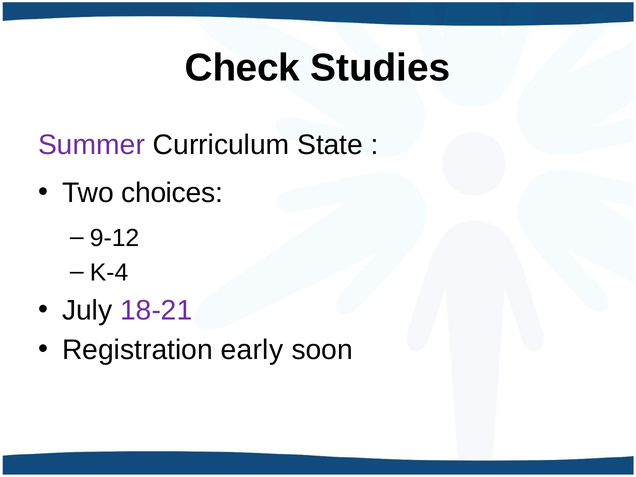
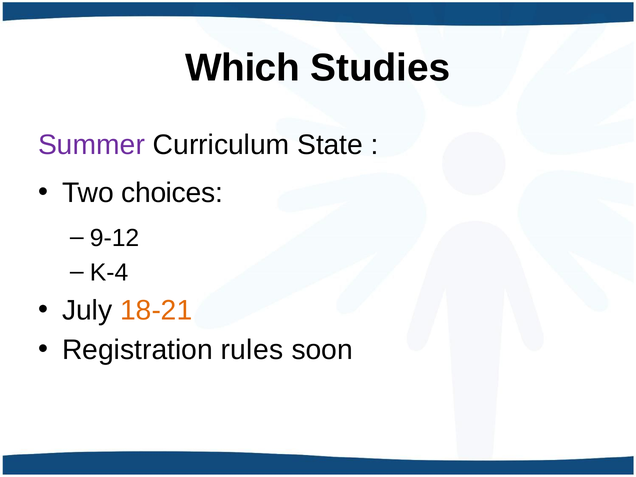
Check: Check -> Which (242, 68)
18-21 colour: purple -> orange (156, 310)
early: early -> rules (252, 350)
